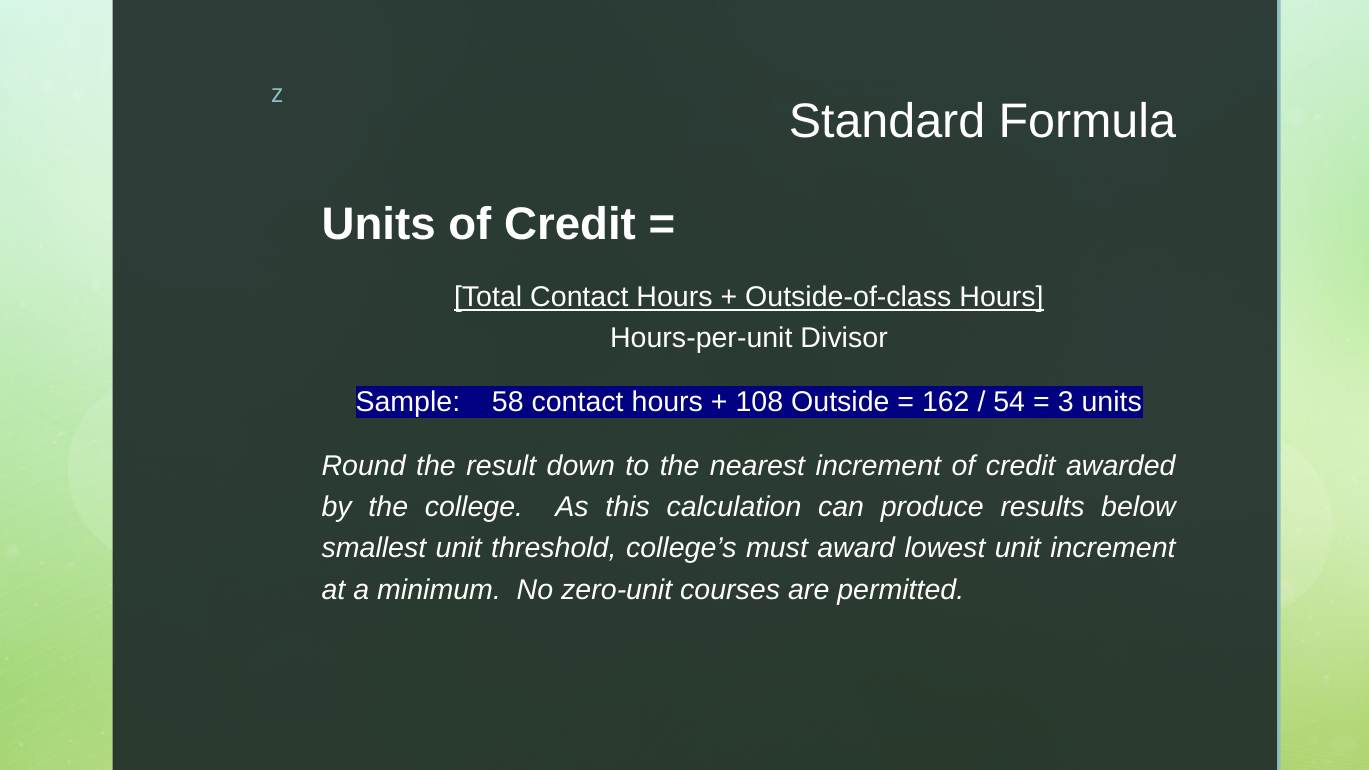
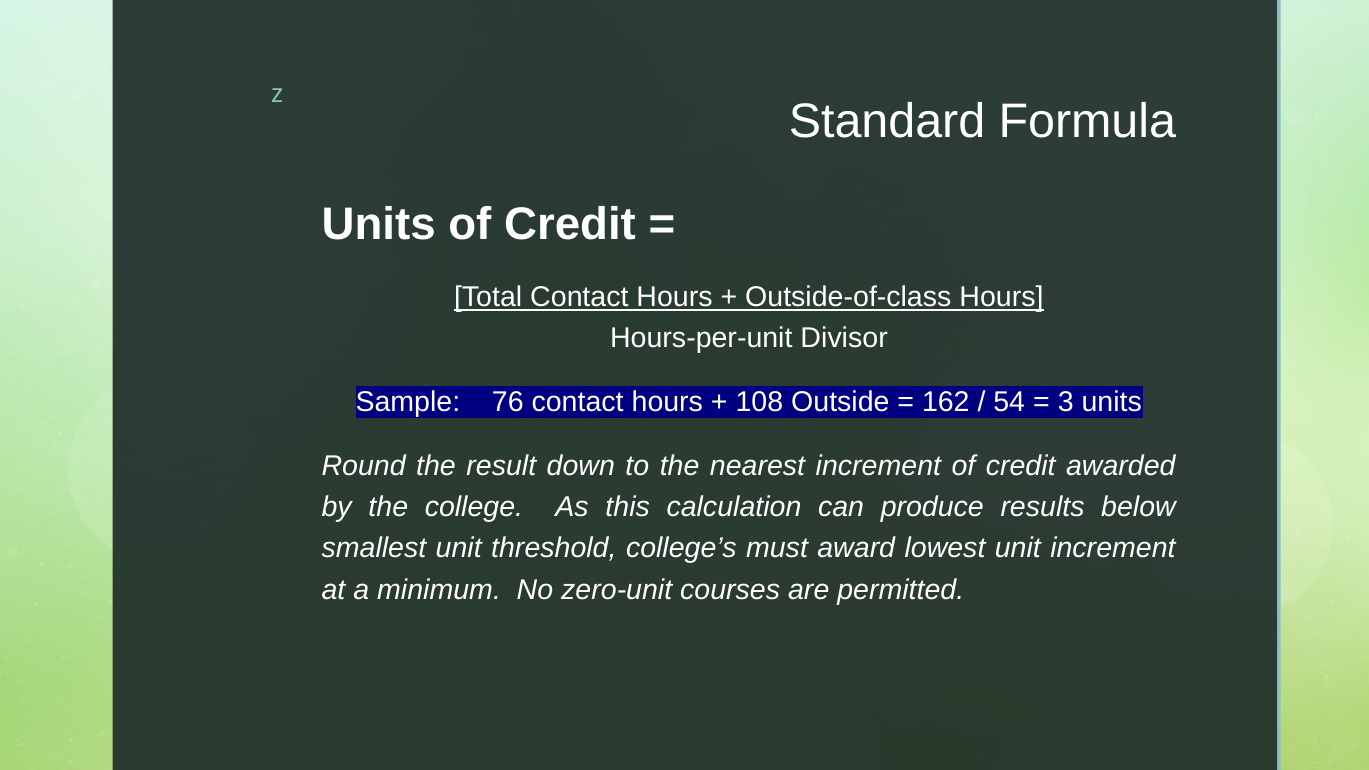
58: 58 -> 76 (508, 402)
